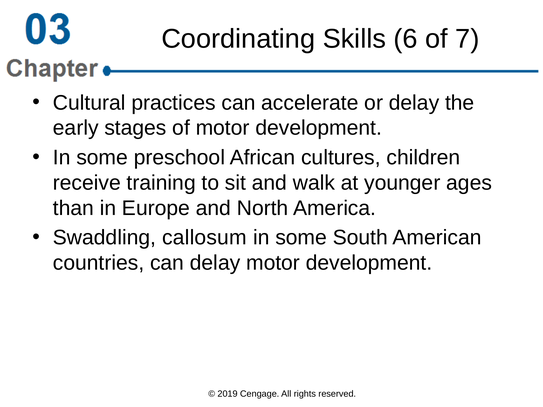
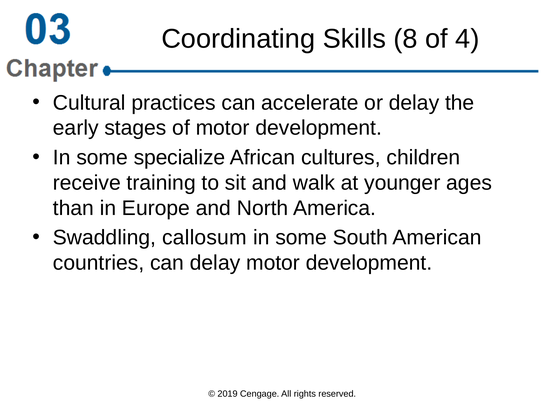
6: 6 -> 8 (406, 39)
7: 7 -> 4 (467, 39)
preschool: preschool -> specialize (179, 158)
